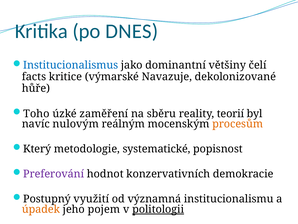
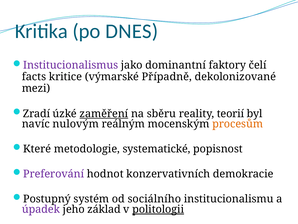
Institucionalismus colour: blue -> purple (71, 65)
většiny: většiny -> faktory (227, 65)
Navazuje: Navazuje -> Případně (167, 77)
hůře: hůře -> mezi (36, 88)
Toho: Toho -> Zradí (37, 113)
zaměření underline: none -> present (104, 113)
Který: Který -> Které (37, 149)
využití: využití -> systém (91, 199)
významná: významná -> sociálního (154, 199)
úpadek colour: orange -> purple (41, 209)
pojem: pojem -> základ (104, 209)
